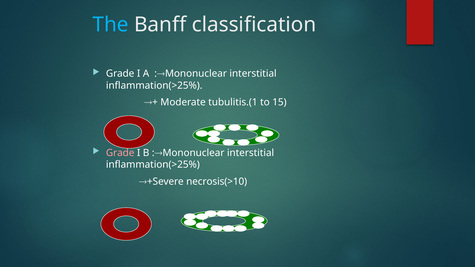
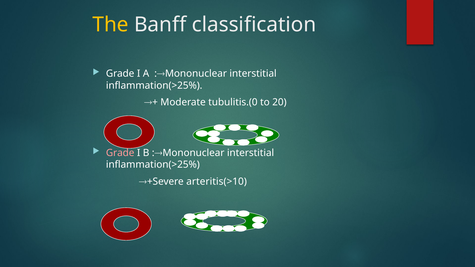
The colour: light blue -> yellow (111, 25)
tubulitis.(1: tubulitis.(1 -> tubulitis.(0 (233, 102)
15: 15 -> 20 (279, 102)
necrosis(>10: necrosis(>10 -> arteritis(>10 (217, 182)
